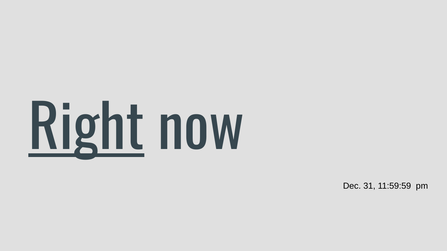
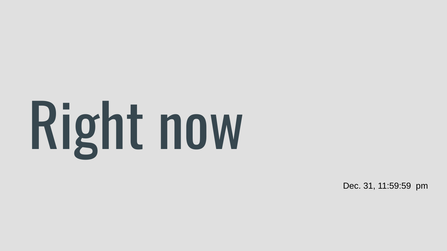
Right underline: present -> none (86, 130)
